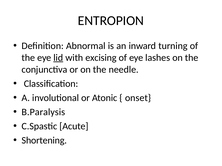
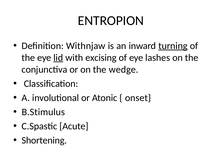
Abnormal: Abnormal -> Withnjaw (86, 46)
turning underline: none -> present (173, 46)
needle: needle -> wedge (124, 70)
B.Paralysis: B.Paralysis -> B.Stimulus (43, 112)
